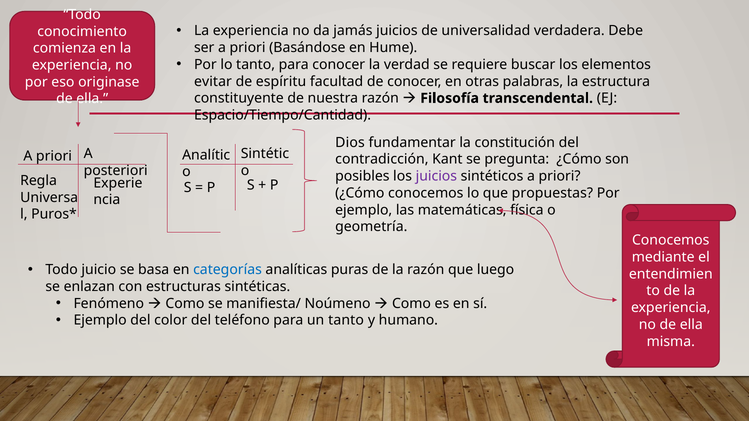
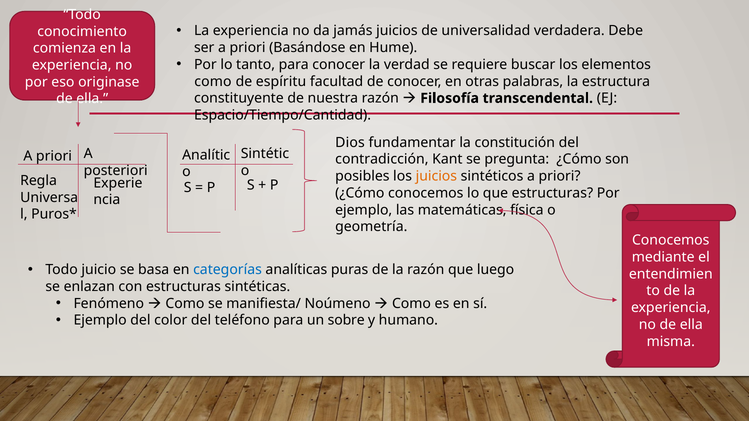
evitar: evitar -> como (213, 81)
juicios colour: purple -> orange (436, 176)
que propuestas: propuestas -> estructuras (552, 193)
un tanto: tanto -> sobre (346, 320)
